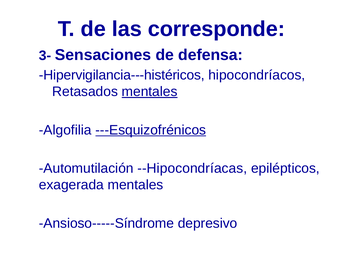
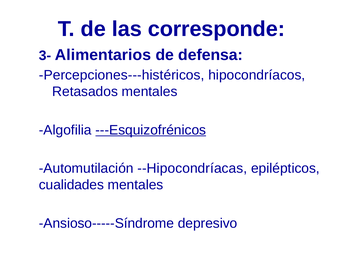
Sensaciones: Sensaciones -> Alimentarios (103, 55)
Hipervigilancia---histéricos: Hipervigilancia---histéricos -> Percepciones---histéricos (122, 75)
mentales underline: present -> none (150, 92)
exagerada: exagerada -> cualidades (71, 185)
